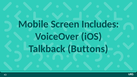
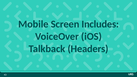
Buttons: Buttons -> Headers (88, 49)
